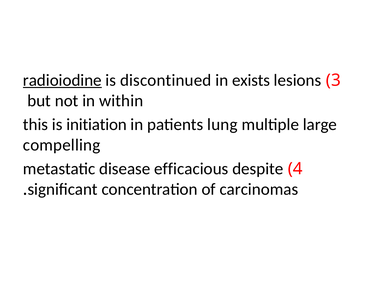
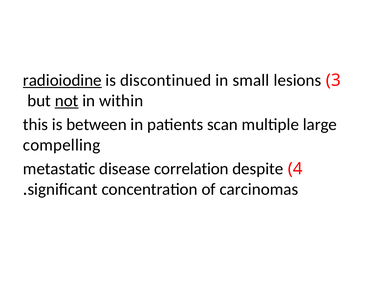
exists: exists -> small (251, 80)
not underline: none -> present (67, 101)
initiation: initiation -> between (97, 125)
lung: lung -> scan (222, 125)
efficacious: efficacious -> correlation (191, 169)
